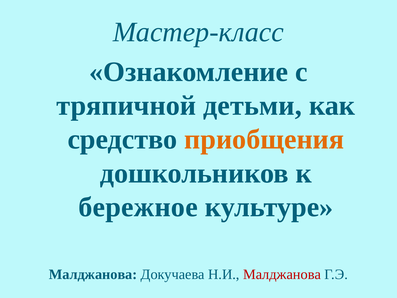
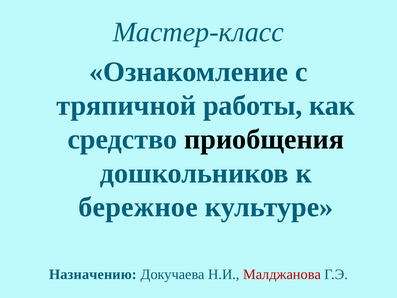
детьми: детьми -> работы (253, 106)
приобщения colour: orange -> black (264, 139)
Малджанова: Малджанова -> Назначению (93, 274)
